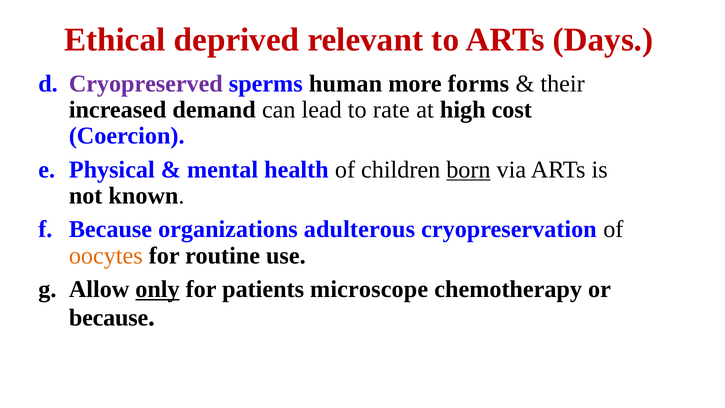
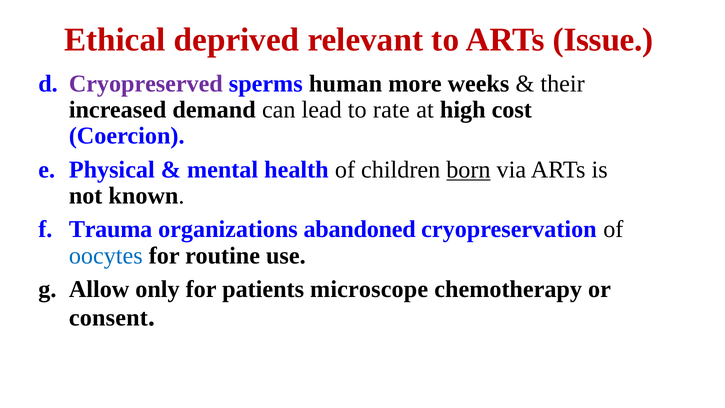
Days: Days -> Issue (603, 40)
forms: forms -> weeks (478, 84)
Because: Because -> Trauma (111, 229)
adulterous: adulterous -> abandoned (360, 229)
oocytes colour: orange -> blue (106, 255)
only underline: present -> none (157, 289)
because: because -> consent (108, 318)
